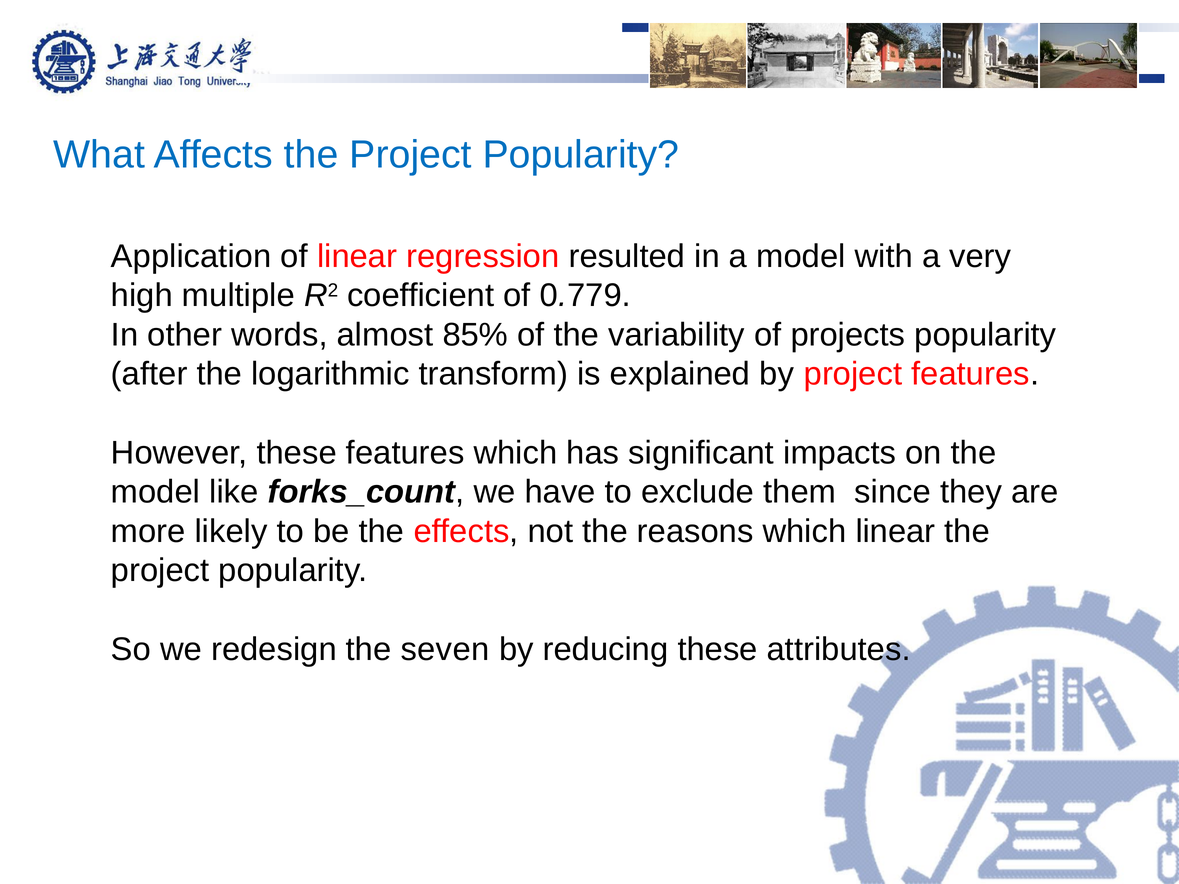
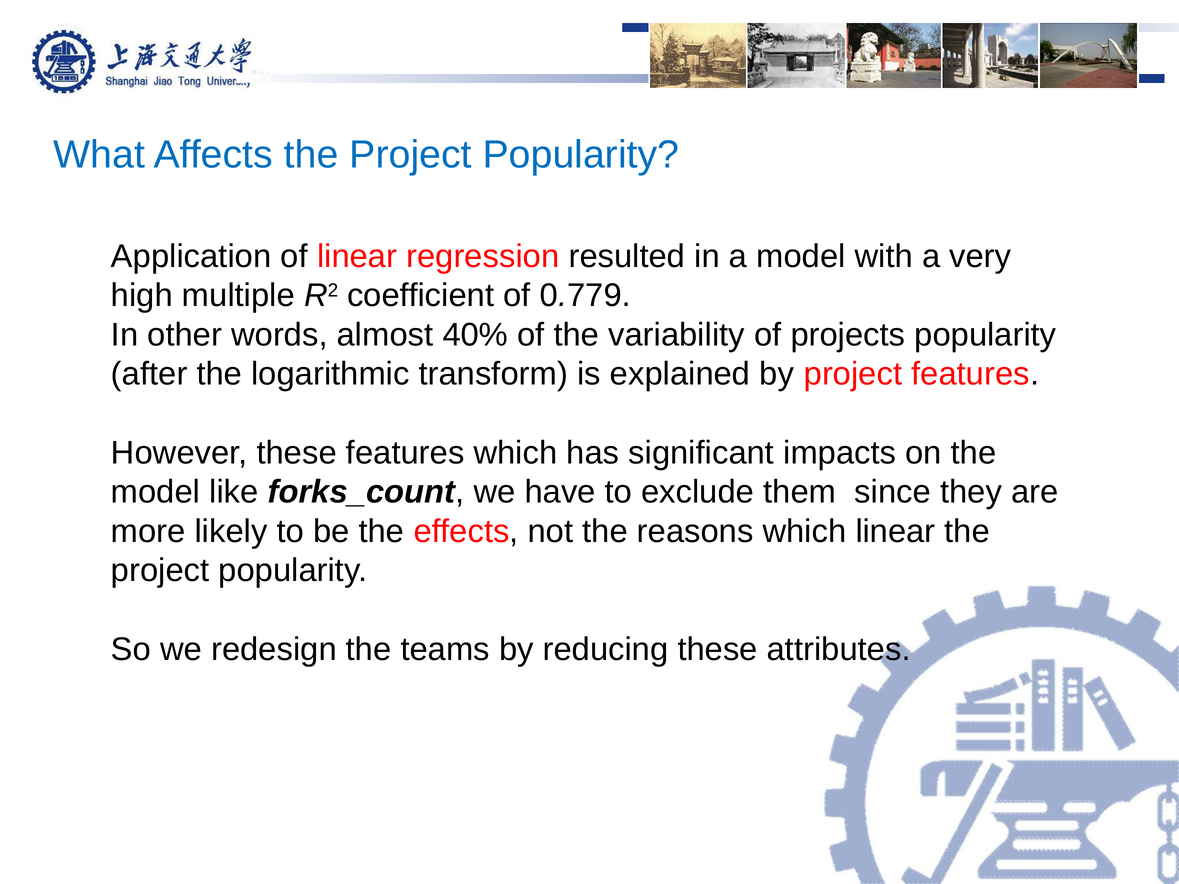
85%: 85% -> 40% (475, 335)
seven: seven -> teams (445, 649)
